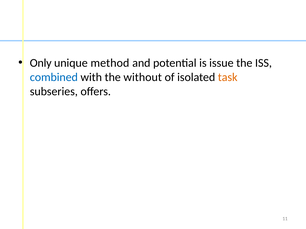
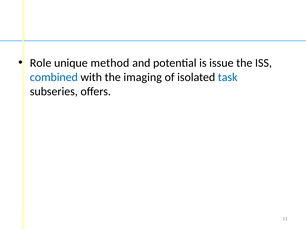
Only: Only -> Role (41, 63)
without: without -> imaging (143, 77)
task colour: orange -> blue (228, 77)
